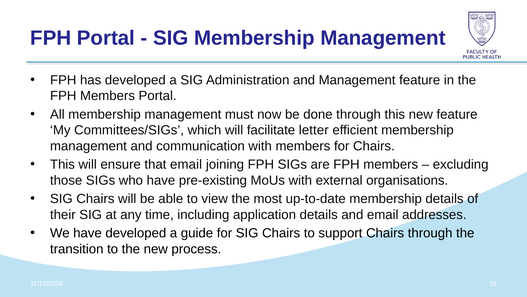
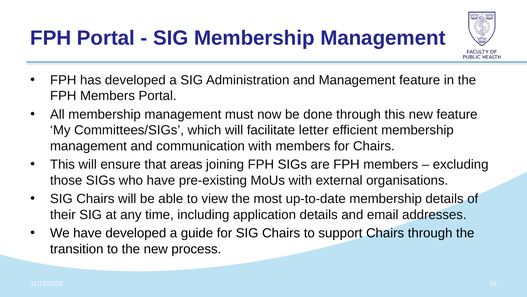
that email: email -> areas (186, 164)
